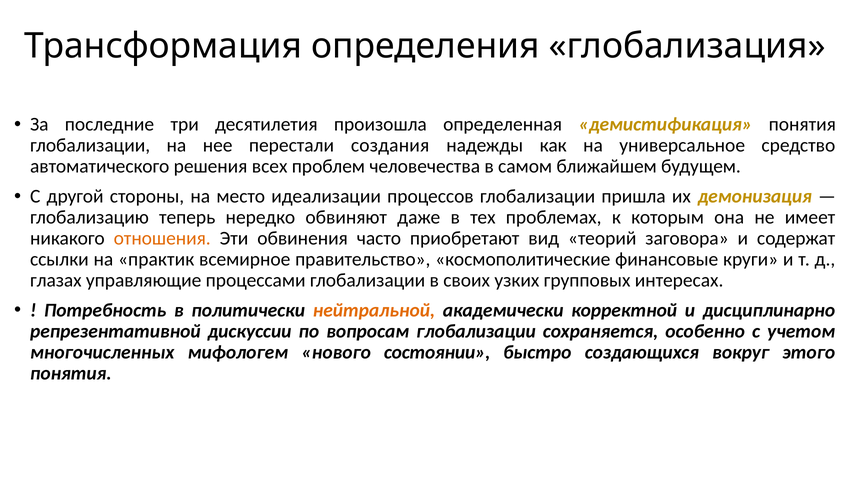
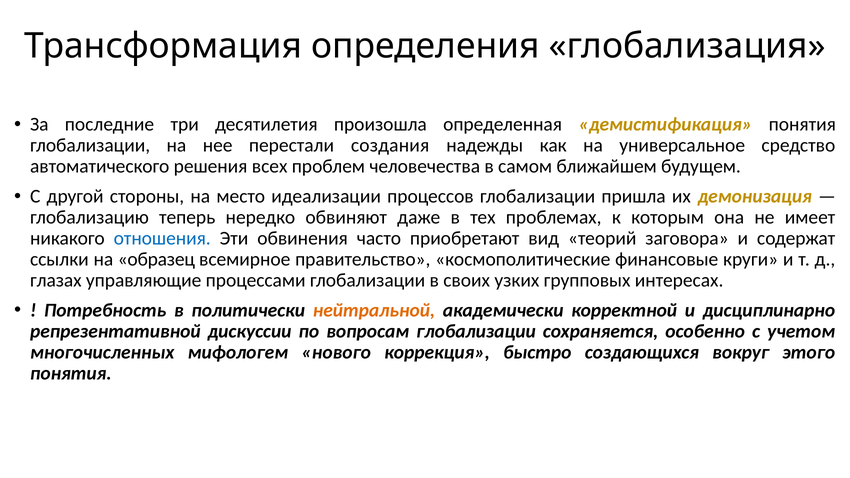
отношения colour: orange -> blue (162, 238)
практик: практик -> образец (156, 259)
состоянии: состоянии -> коррекция (437, 352)
